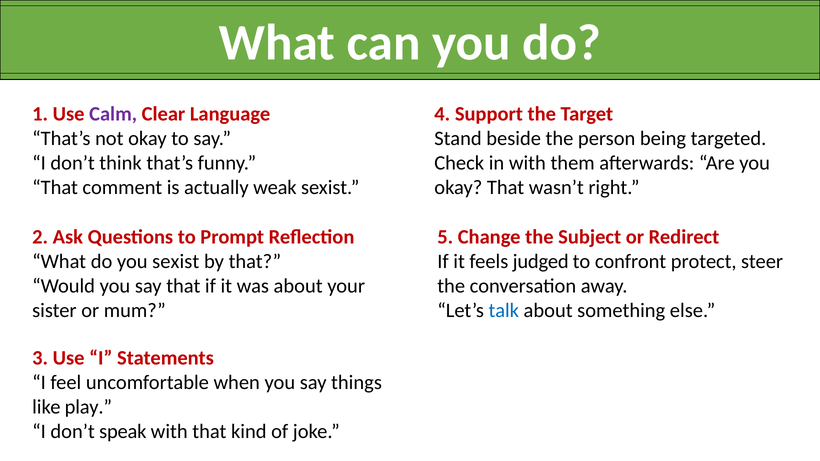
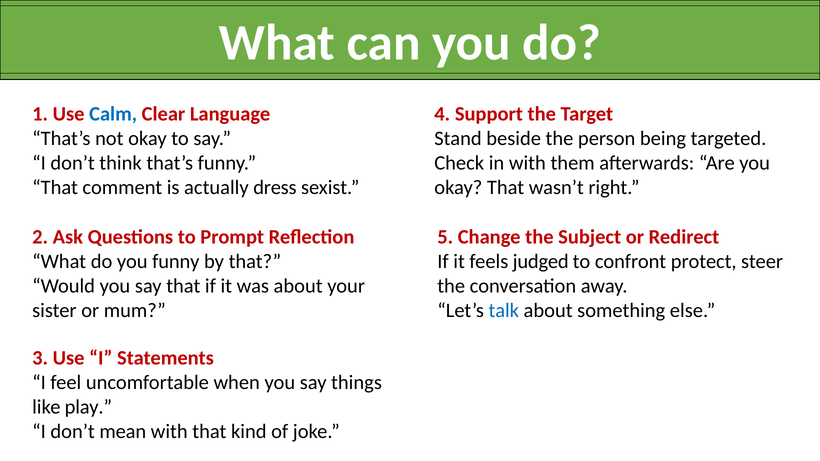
Calm colour: purple -> blue (113, 114)
weak: weak -> dress (275, 188)
you sexist: sexist -> funny (176, 262)
speak: speak -> mean (123, 432)
